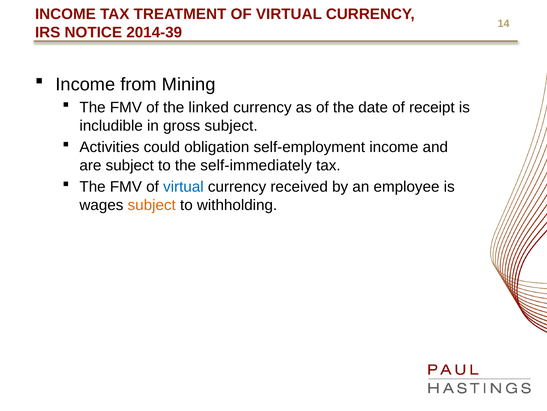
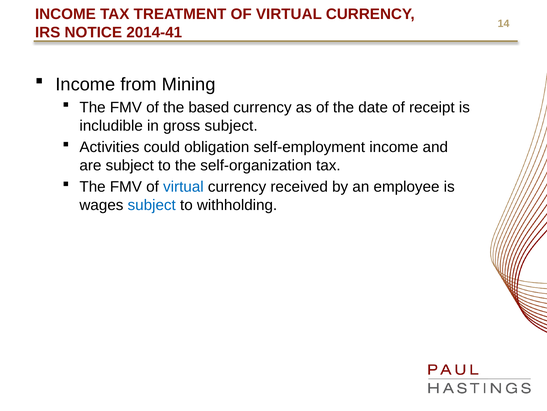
2014-39: 2014-39 -> 2014-41 (154, 32)
linked: linked -> based (209, 107)
self-immediately: self-immediately -> self-organization (256, 165)
subject colour: orange -> blue (152, 205)
